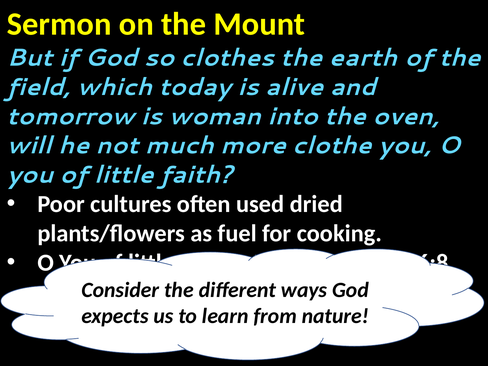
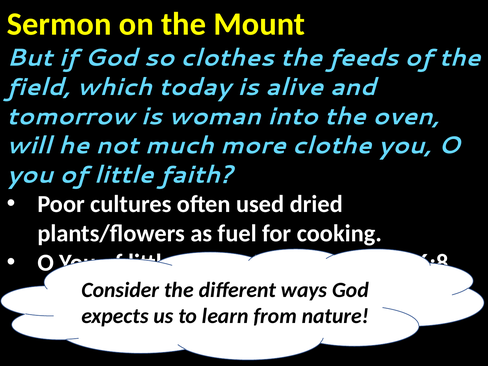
earth: earth -> feeds (364, 58)
